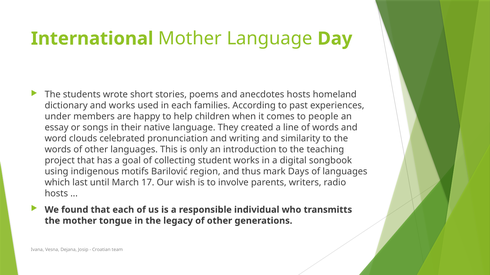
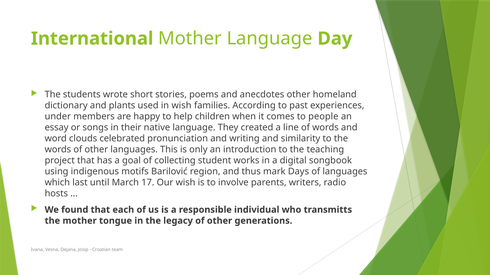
anecdotes hosts: hosts -> other (299, 95)
and works: works -> plants (122, 106)
in each: each -> wish (181, 106)
